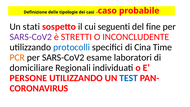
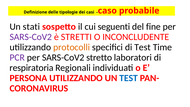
protocolli colour: blue -> orange (72, 47)
di Cina: Cina -> Test (143, 47)
PCR colour: orange -> purple (17, 57)
esame: esame -> stretto (99, 57)
domiciliare: domiciliare -> respiratoria (31, 68)
PERSONE: PERSONE -> PERSONA (28, 78)
